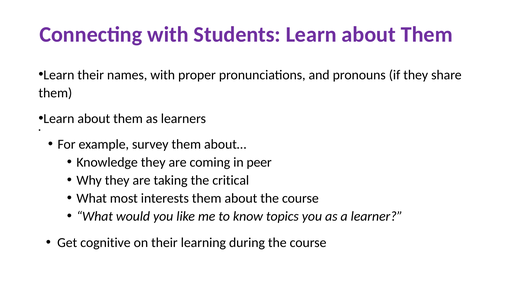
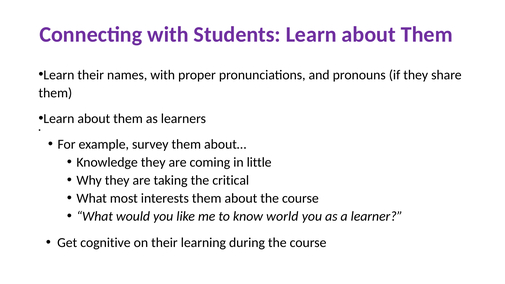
peer: peer -> little (259, 162)
topics: topics -> world (282, 216)
